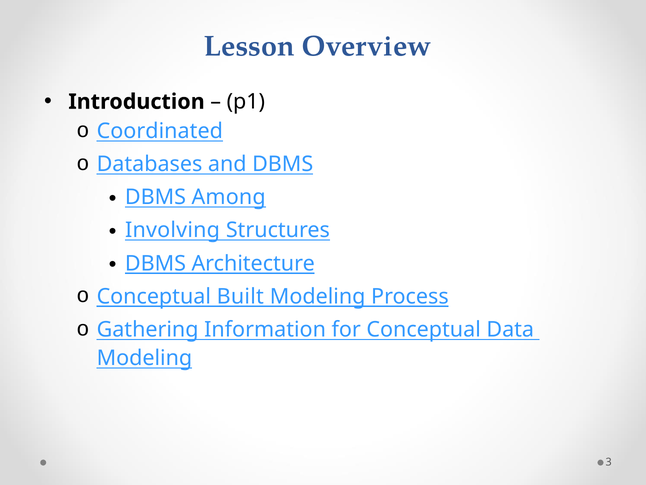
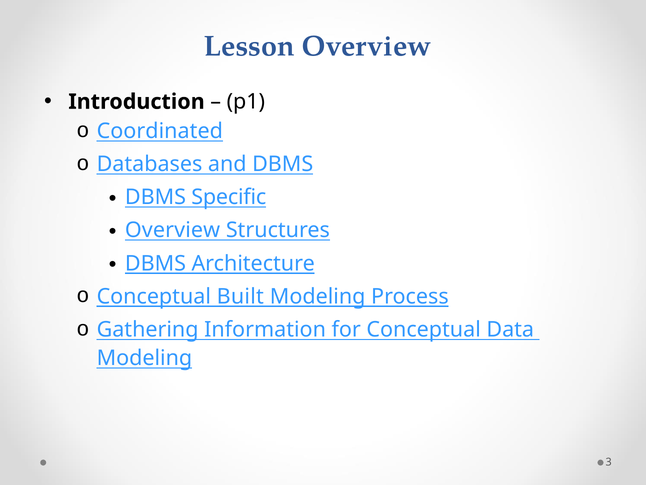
Among: Among -> Specific (229, 197)
Involving: Involving -> Overview (173, 230)
